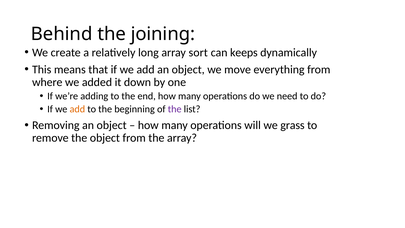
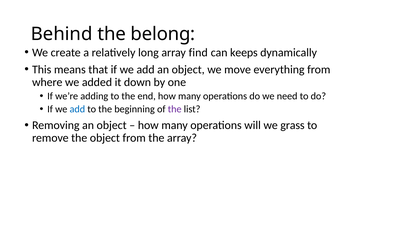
joining: joining -> belong (163, 34)
sort: sort -> find (198, 52)
add colour: orange -> blue (77, 109)
